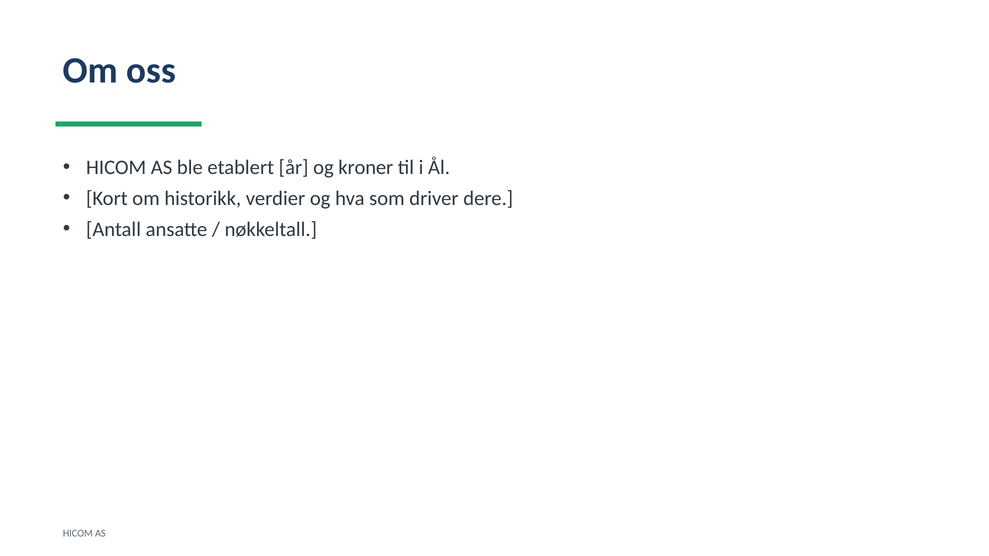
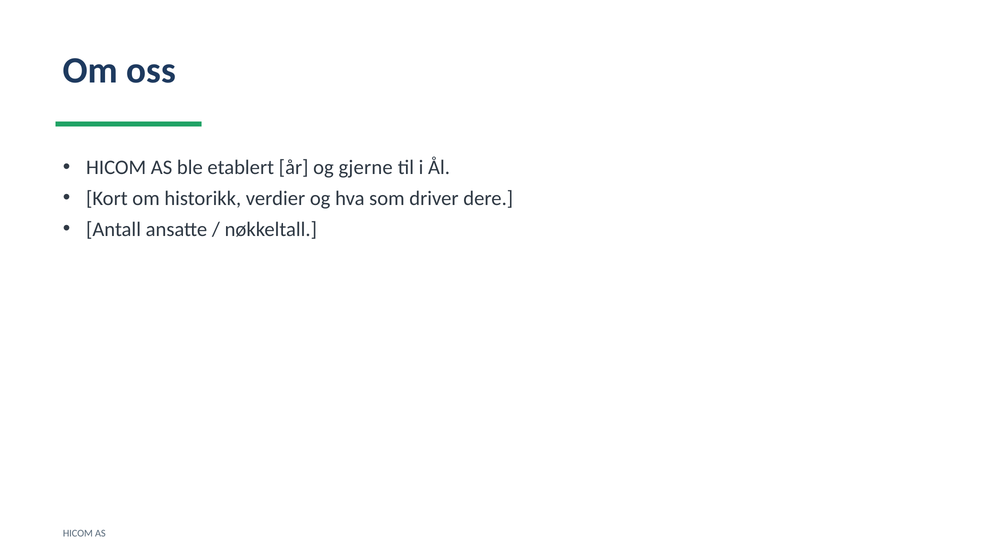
kroner: kroner -> gjerne (366, 168)
